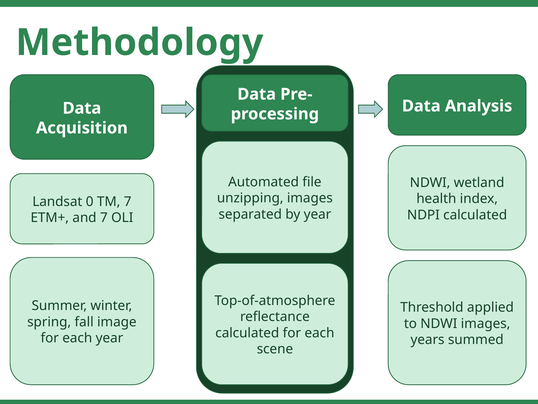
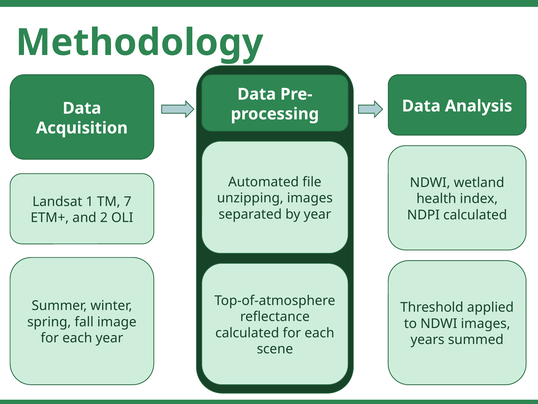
0: 0 -> 1 (90, 201)
and 7: 7 -> 2 (104, 217)
